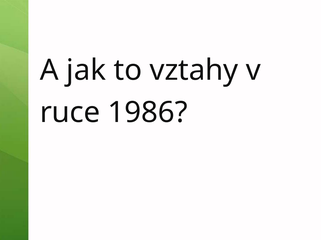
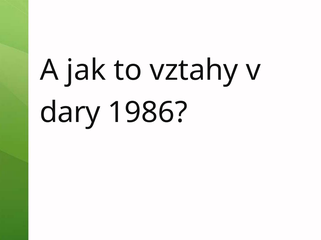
ruce: ruce -> dary (70, 113)
